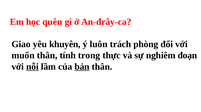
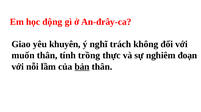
quên: quên -> động (52, 22)
luôn: luôn -> nghĩ (99, 44)
phòng: phòng -> không (146, 44)
trong: trong -> trồng (89, 55)
nỗi underline: present -> none (32, 66)
